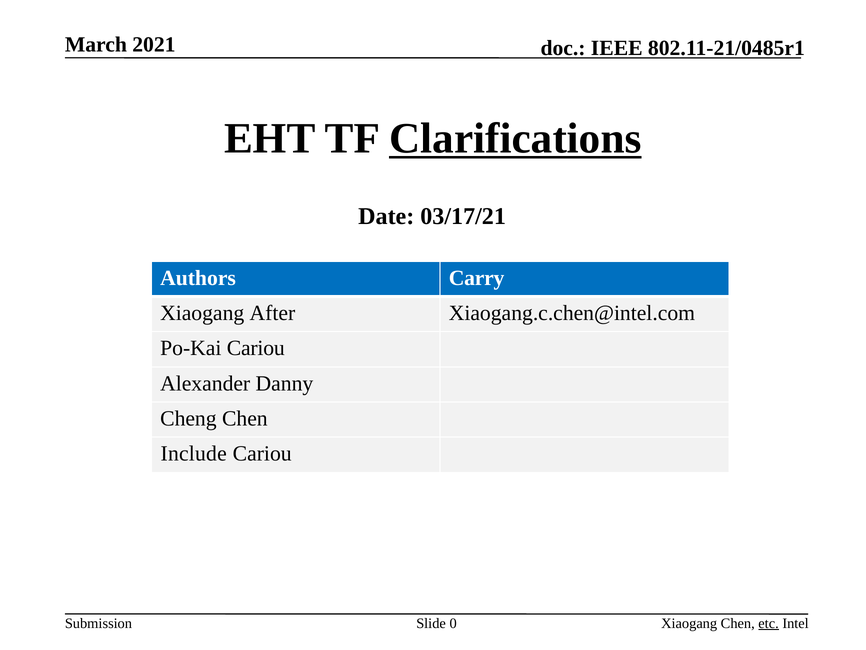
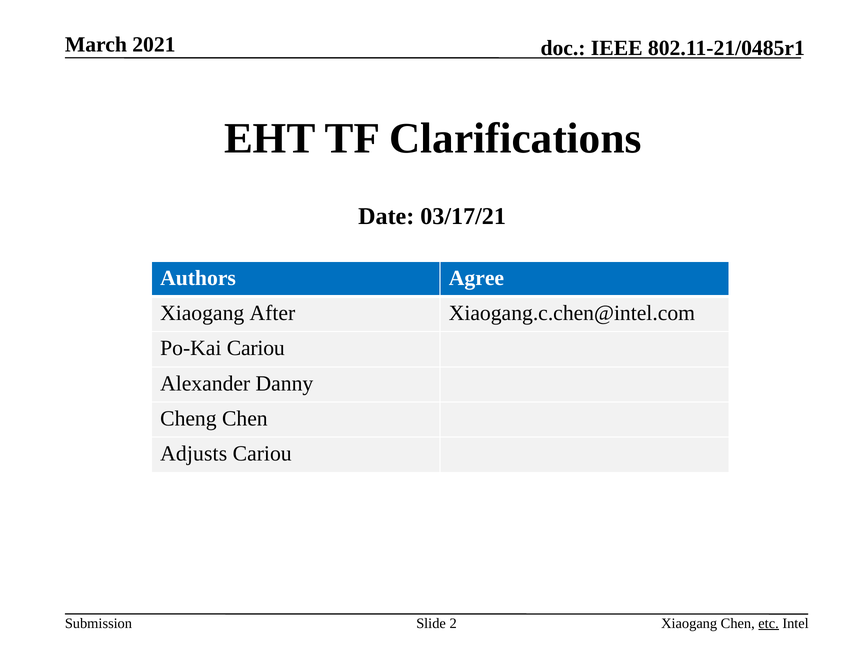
Clarifications underline: present -> none (515, 138)
Carry: Carry -> Agree (476, 278)
Include: Include -> Adjusts (194, 453)
0: 0 -> 2 (453, 623)
